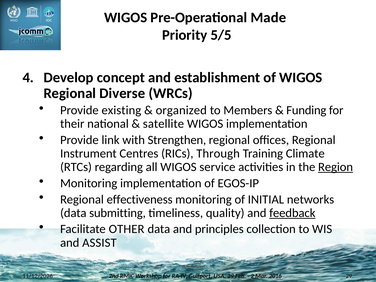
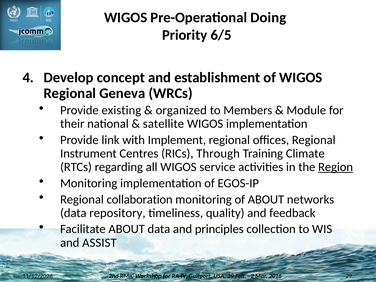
Made: Made -> Doing (268, 18)
5/5: 5/5 -> 6/5 (221, 35)
Diverse: Diverse -> Geneva (122, 93)
Funding: Funding -> Module (306, 110)
Strengthen: Strengthen -> Implement (177, 140)
effectiveness: effectiveness -> collaboration (140, 199)
of INITIAL: INITIAL -> ABOUT (266, 199)
submitting: submitting -> repository (117, 213)
feedback underline: present -> none (292, 213)
Facilitate OTHER: OTHER -> ABOUT (127, 229)
